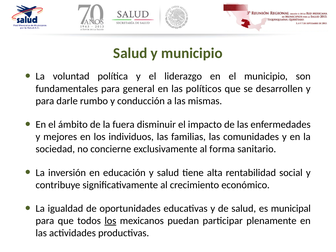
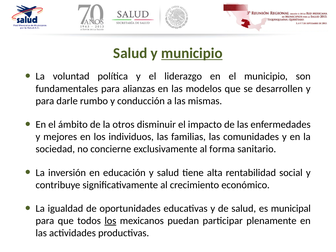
municipio underline: none -> present (192, 53)
general: general -> alianzas (139, 89)
políticos: políticos -> modelos (204, 89)
fuera: fuera -> otros (123, 124)
